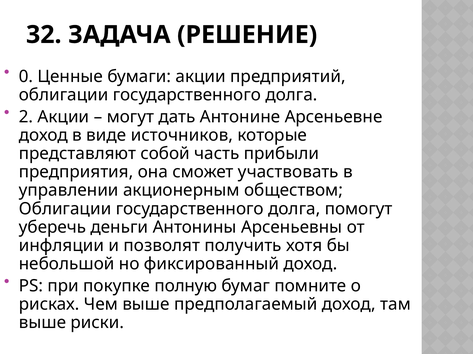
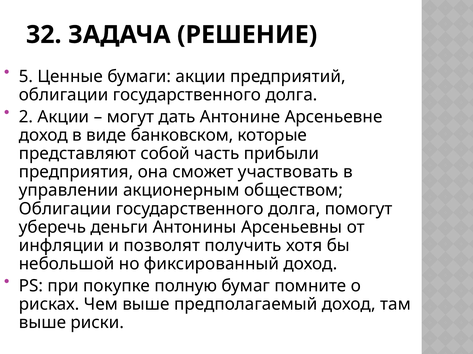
0: 0 -> 5 (26, 77)
источников: источников -> банковском (182, 135)
